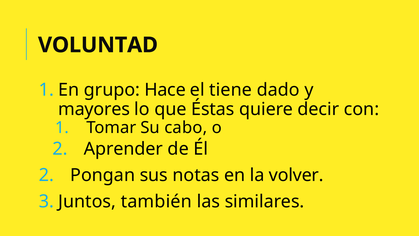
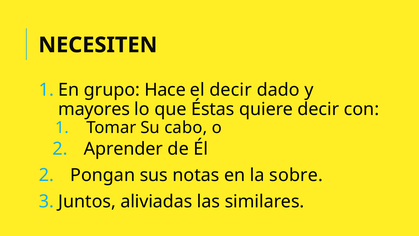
VOLUNTAD: VOLUNTAD -> NECESITEN (98, 45)
el tiene: tiene -> decir (231, 90)
volver: volver -> sobre (296, 175)
también: también -> aliviadas (156, 201)
